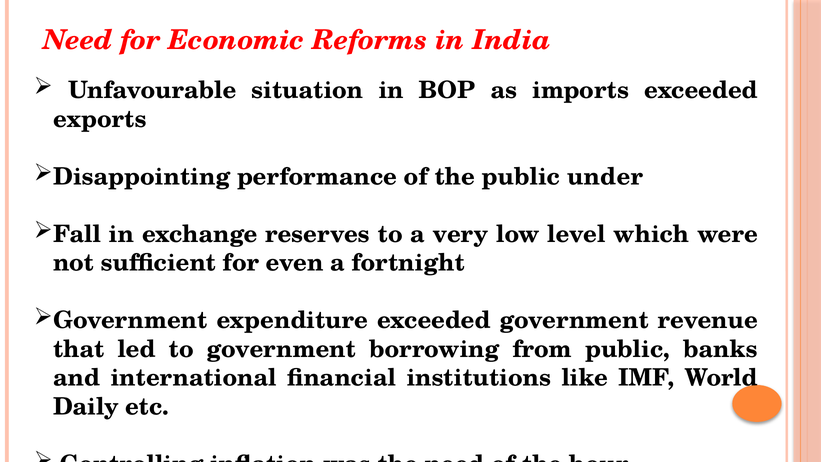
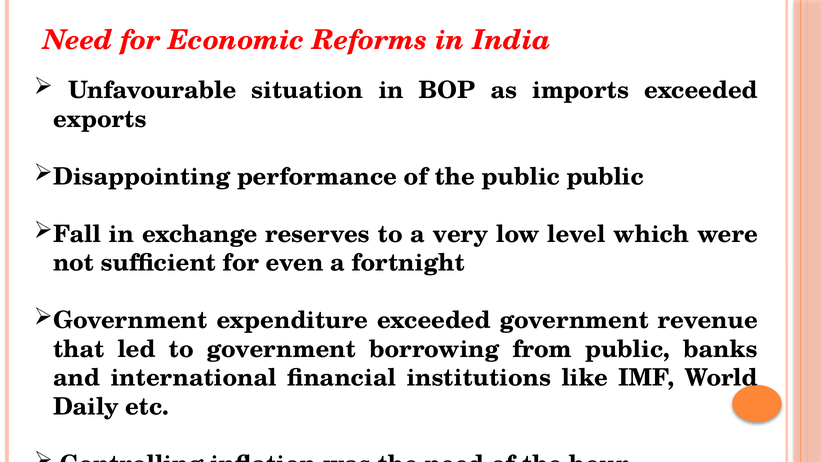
public under: under -> public (605, 177)
